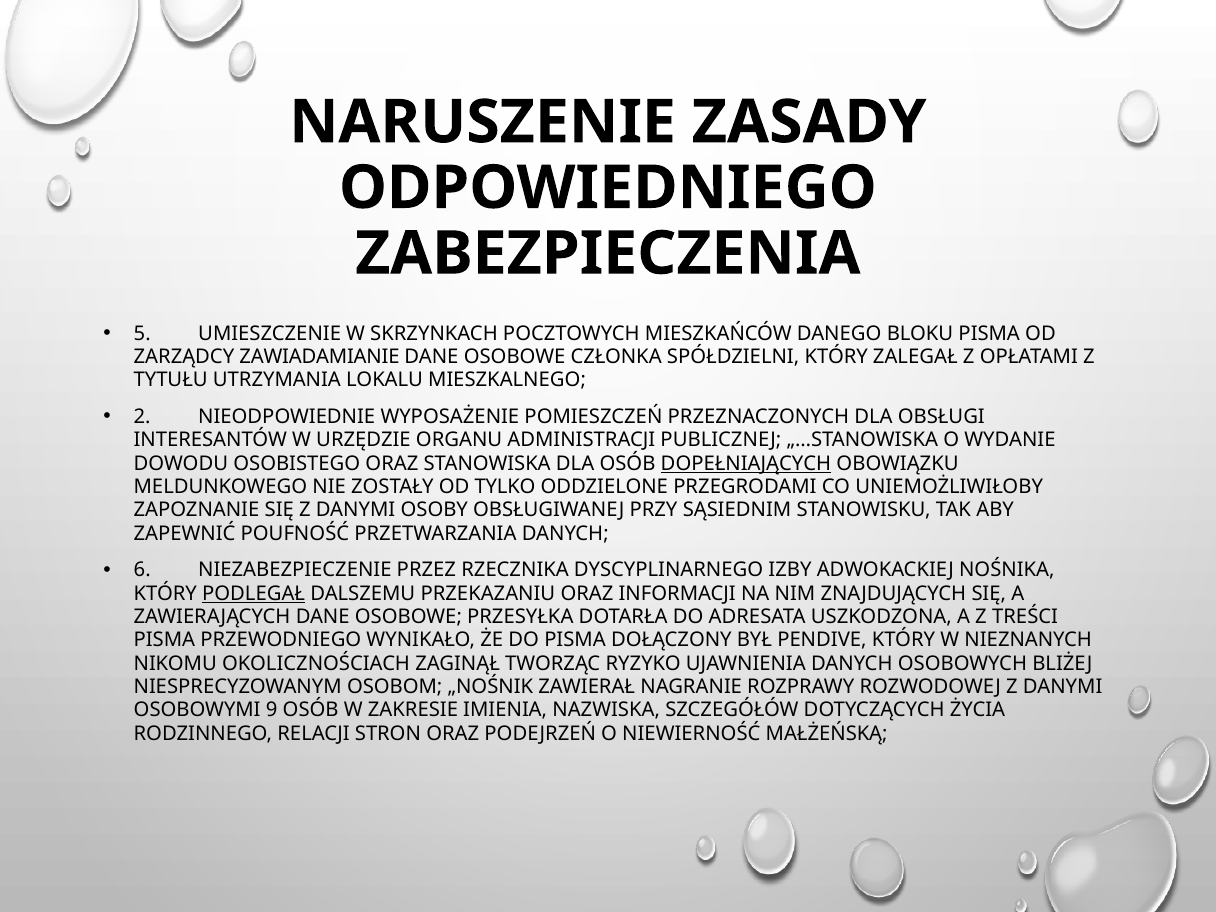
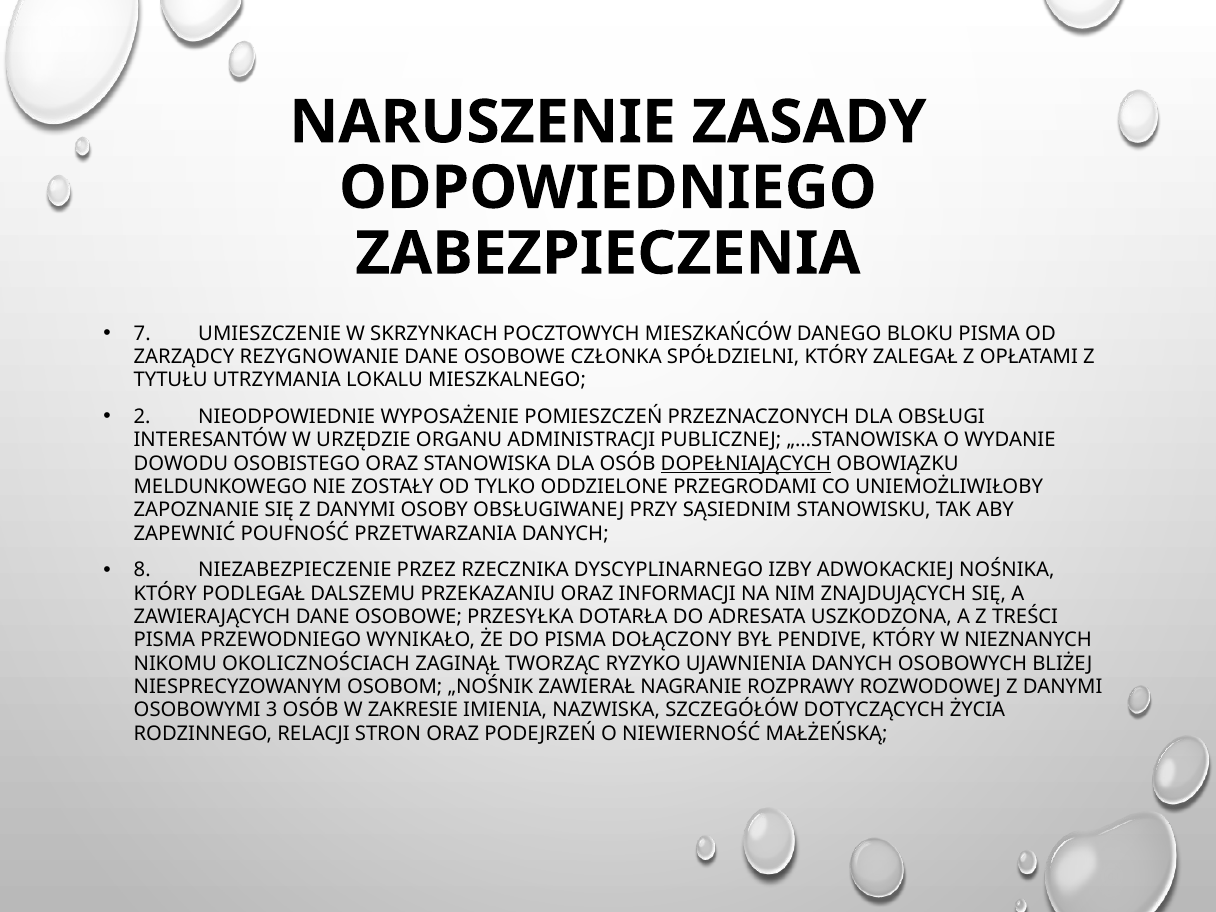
5: 5 -> 7 (142, 333)
ZAWIADAMIANIE: ZAWIADAMIANIE -> REZYGNOWANIE (319, 357)
6: 6 -> 8 (142, 570)
PODLEGAŁ underline: present -> none (254, 594)
9: 9 -> 3 (272, 710)
